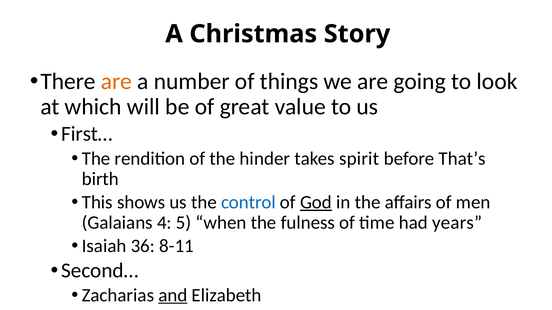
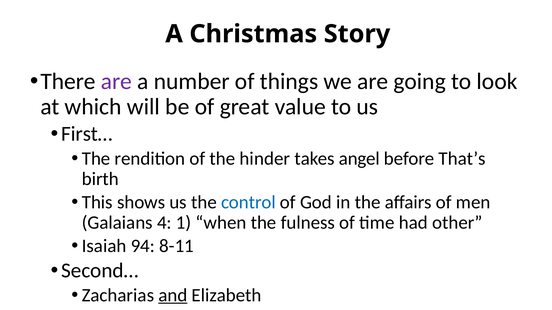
are colour: orange -> purple (116, 82)
spirit: spirit -> angel (359, 159)
God underline: present -> none (316, 203)
5: 5 -> 1 (184, 223)
years: years -> other (457, 223)
36: 36 -> 94 (143, 246)
